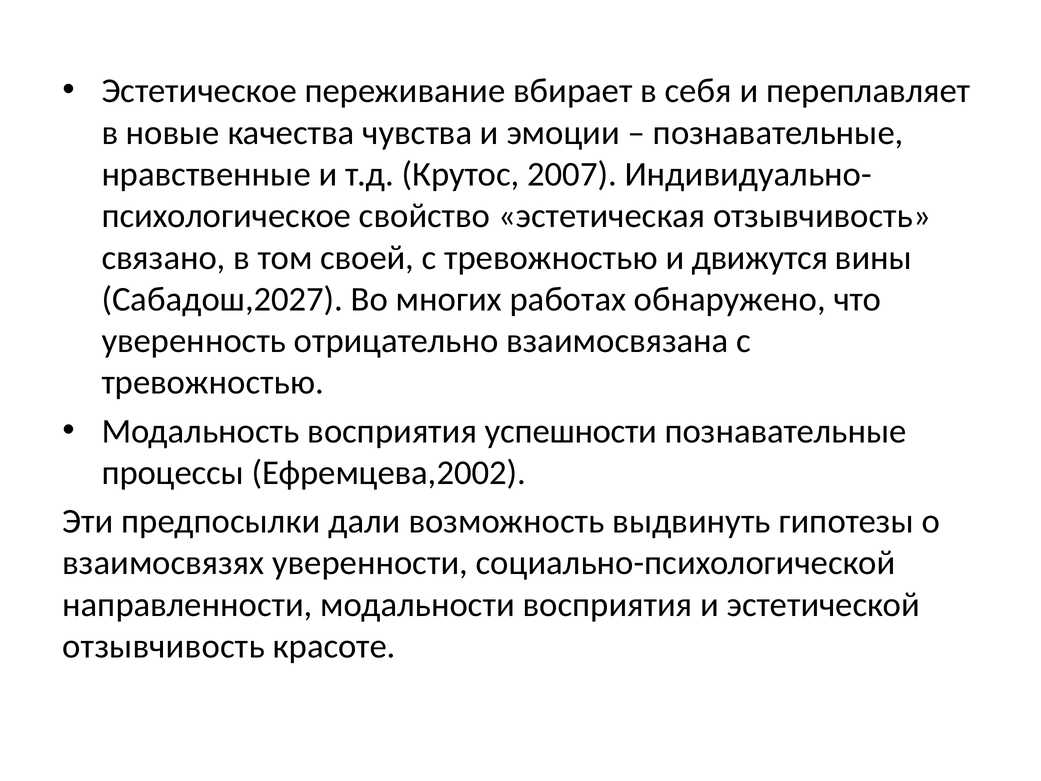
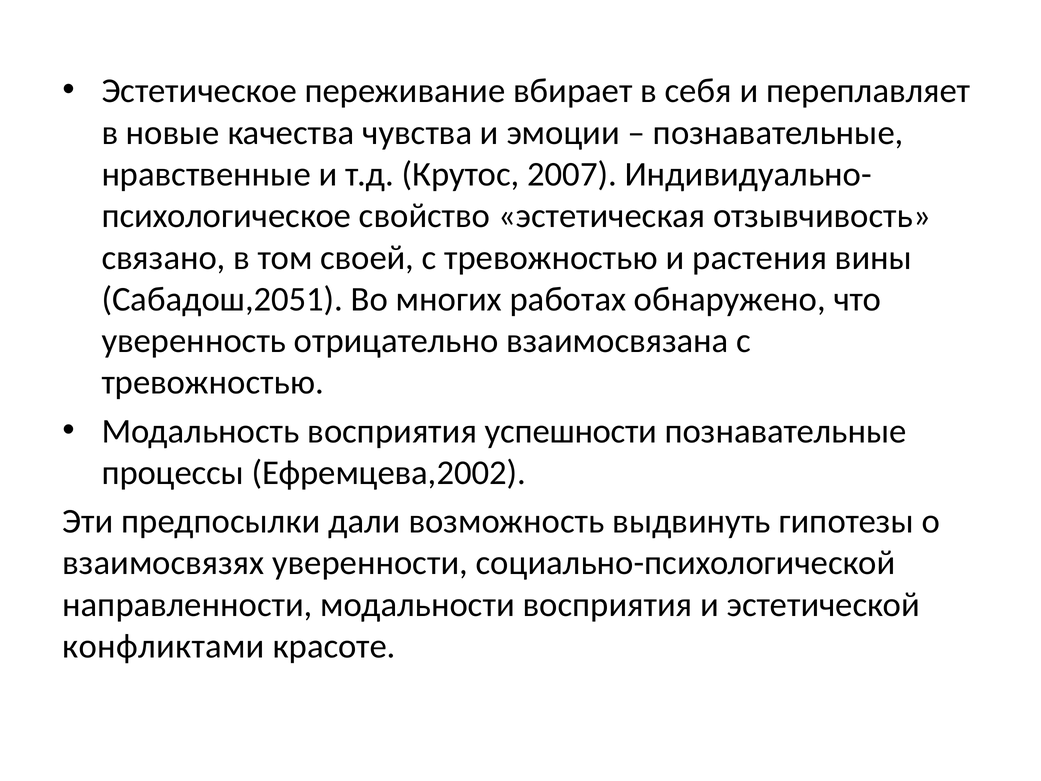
движутся: движутся -> растения (760, 257)
Сабадош,2027: Сабадош,2027 -> Сабадош,2051 (222, 299)
отзывчивость: отзывчивость -> конфликтами (164, 646)
